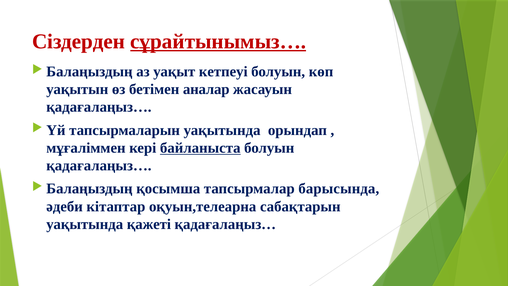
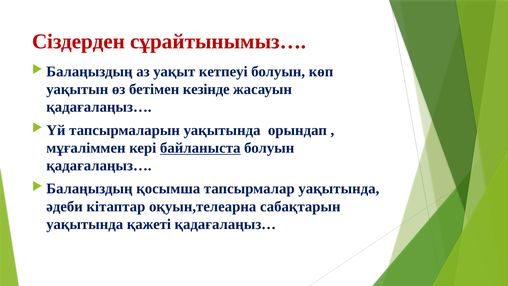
сұрайтынымыз… underline: present -> none (218, 41)
аналар: аналар -> кезінде (206, 89)
тапсырмалар барысында: барысында -> уақытында (339, 189)
